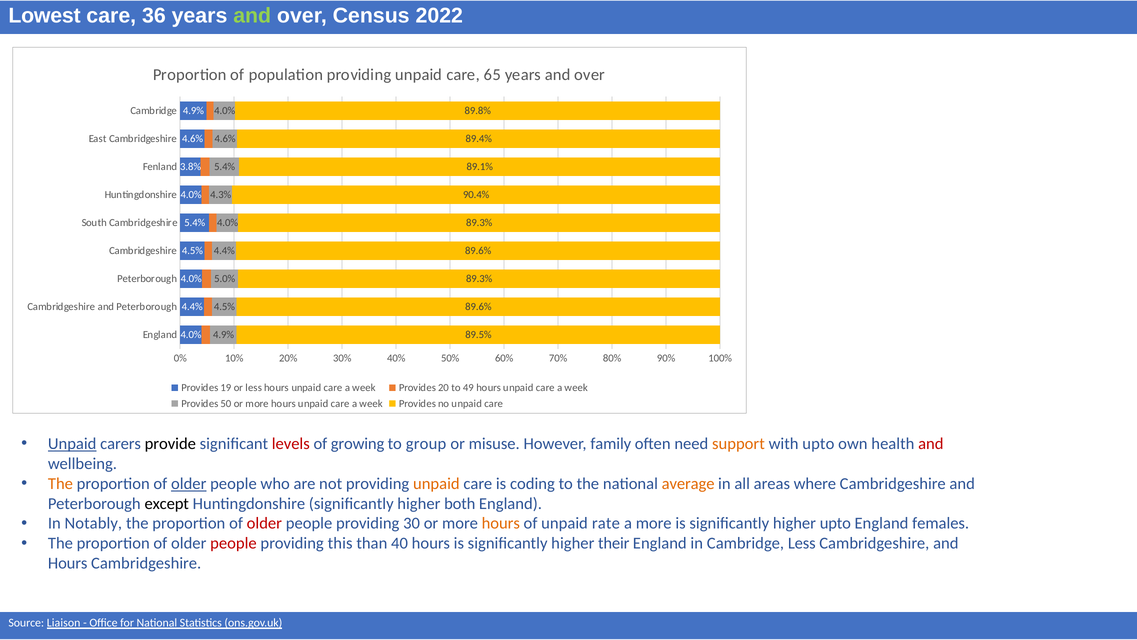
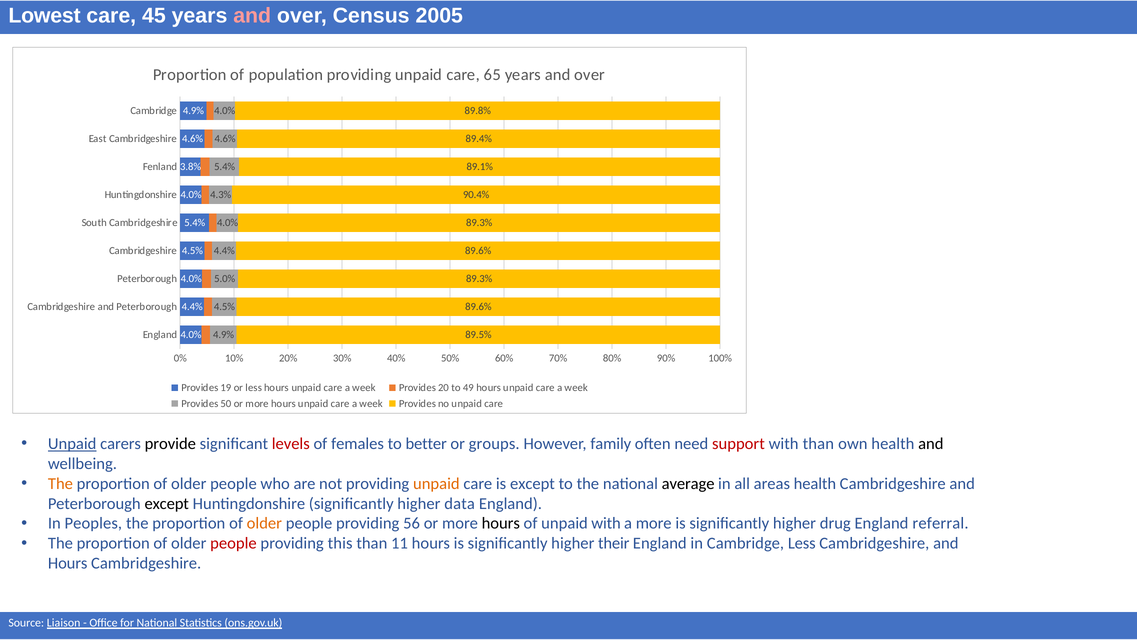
36: 36 -> 45 (154, 16)
and colour: light green -> pink (252, 16)
2022: 2022 -> 2005 (439, 16)
growing: growing -> females (358, 443)
group: group -> better (426, 443)
misuse: misuse -> groups (494, 443)
support colour: orange -> red (738, 443)
with upto: upto -> than (818, 443)
and colour: red -> black (931, 443)
older underline: present -> none (189, 483)
is coding: coding -> except (532, 483)
average colour: orange -> black (688, 483)
areas where: where -> health (815, 483)
both: both -> data (460, 503)
Notably: Notably -> Peoples (93, 523)
older colour: red -> orange (264, 523)
30: 30 -> 56 (412, 523)
hours colour: orange -> black (501, 523)
unpaid rate: rate -> with (606, 523)
higher upto: upto -> drug (835, 523)
females: females -> referral (941, 523)
40: 40 -> 11 (399, 543)
